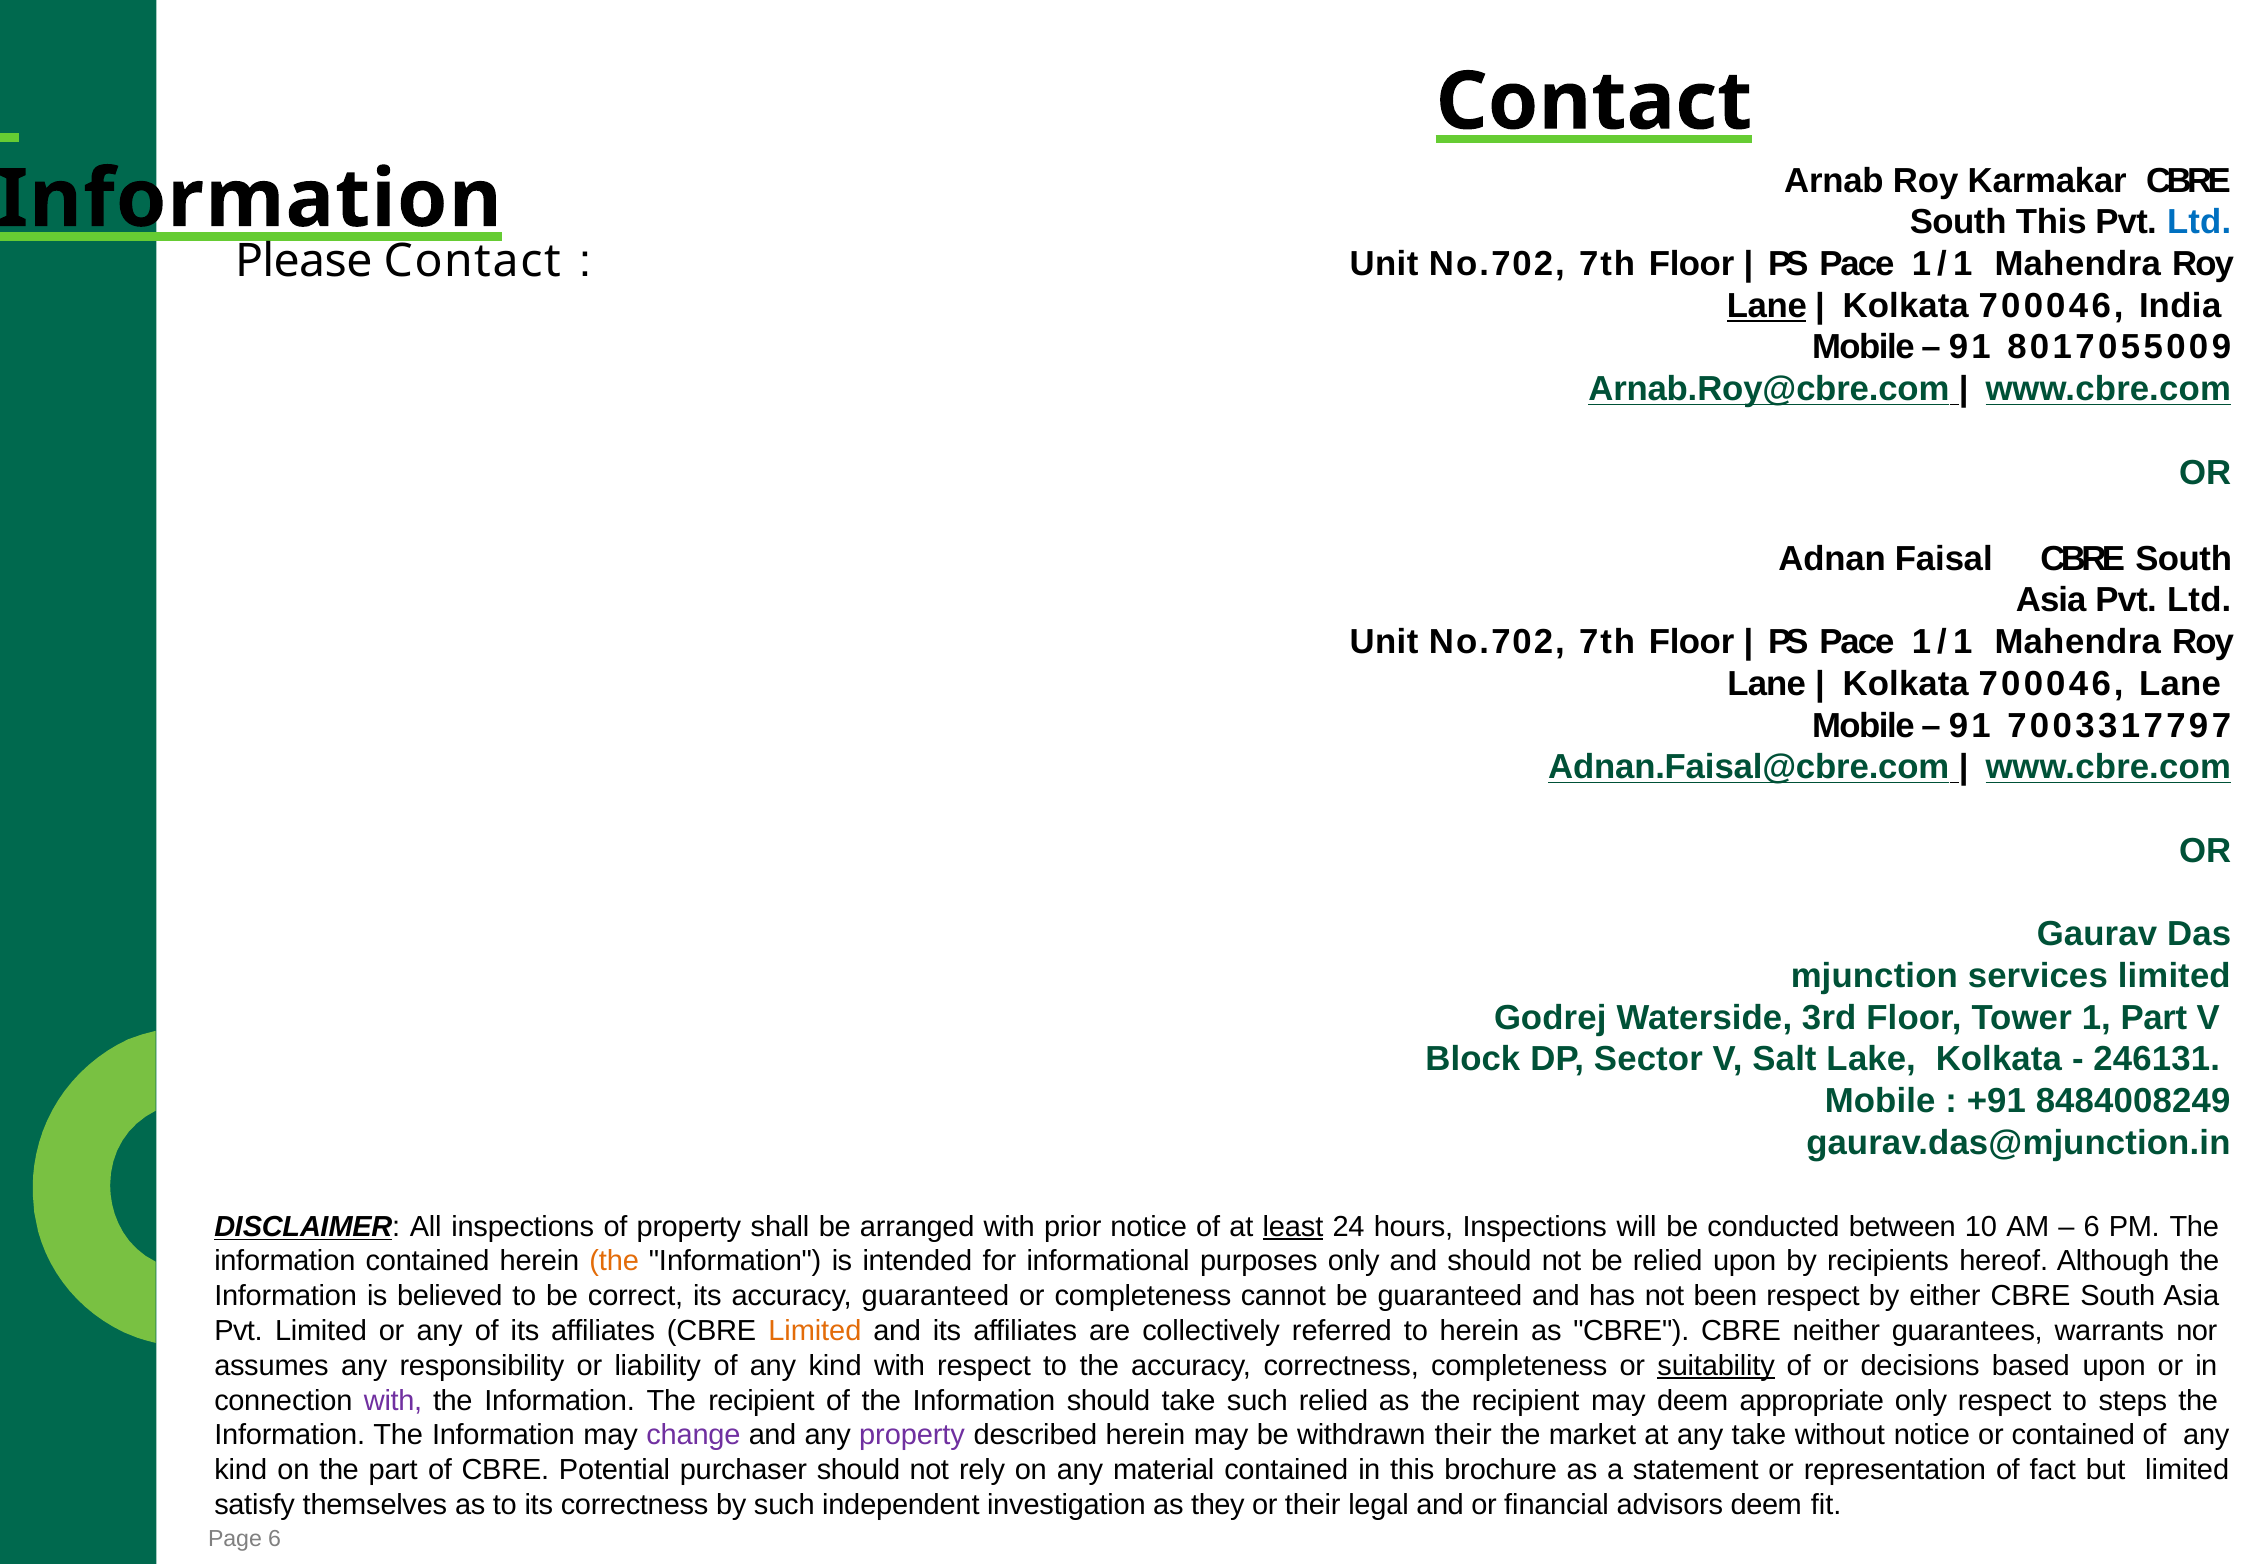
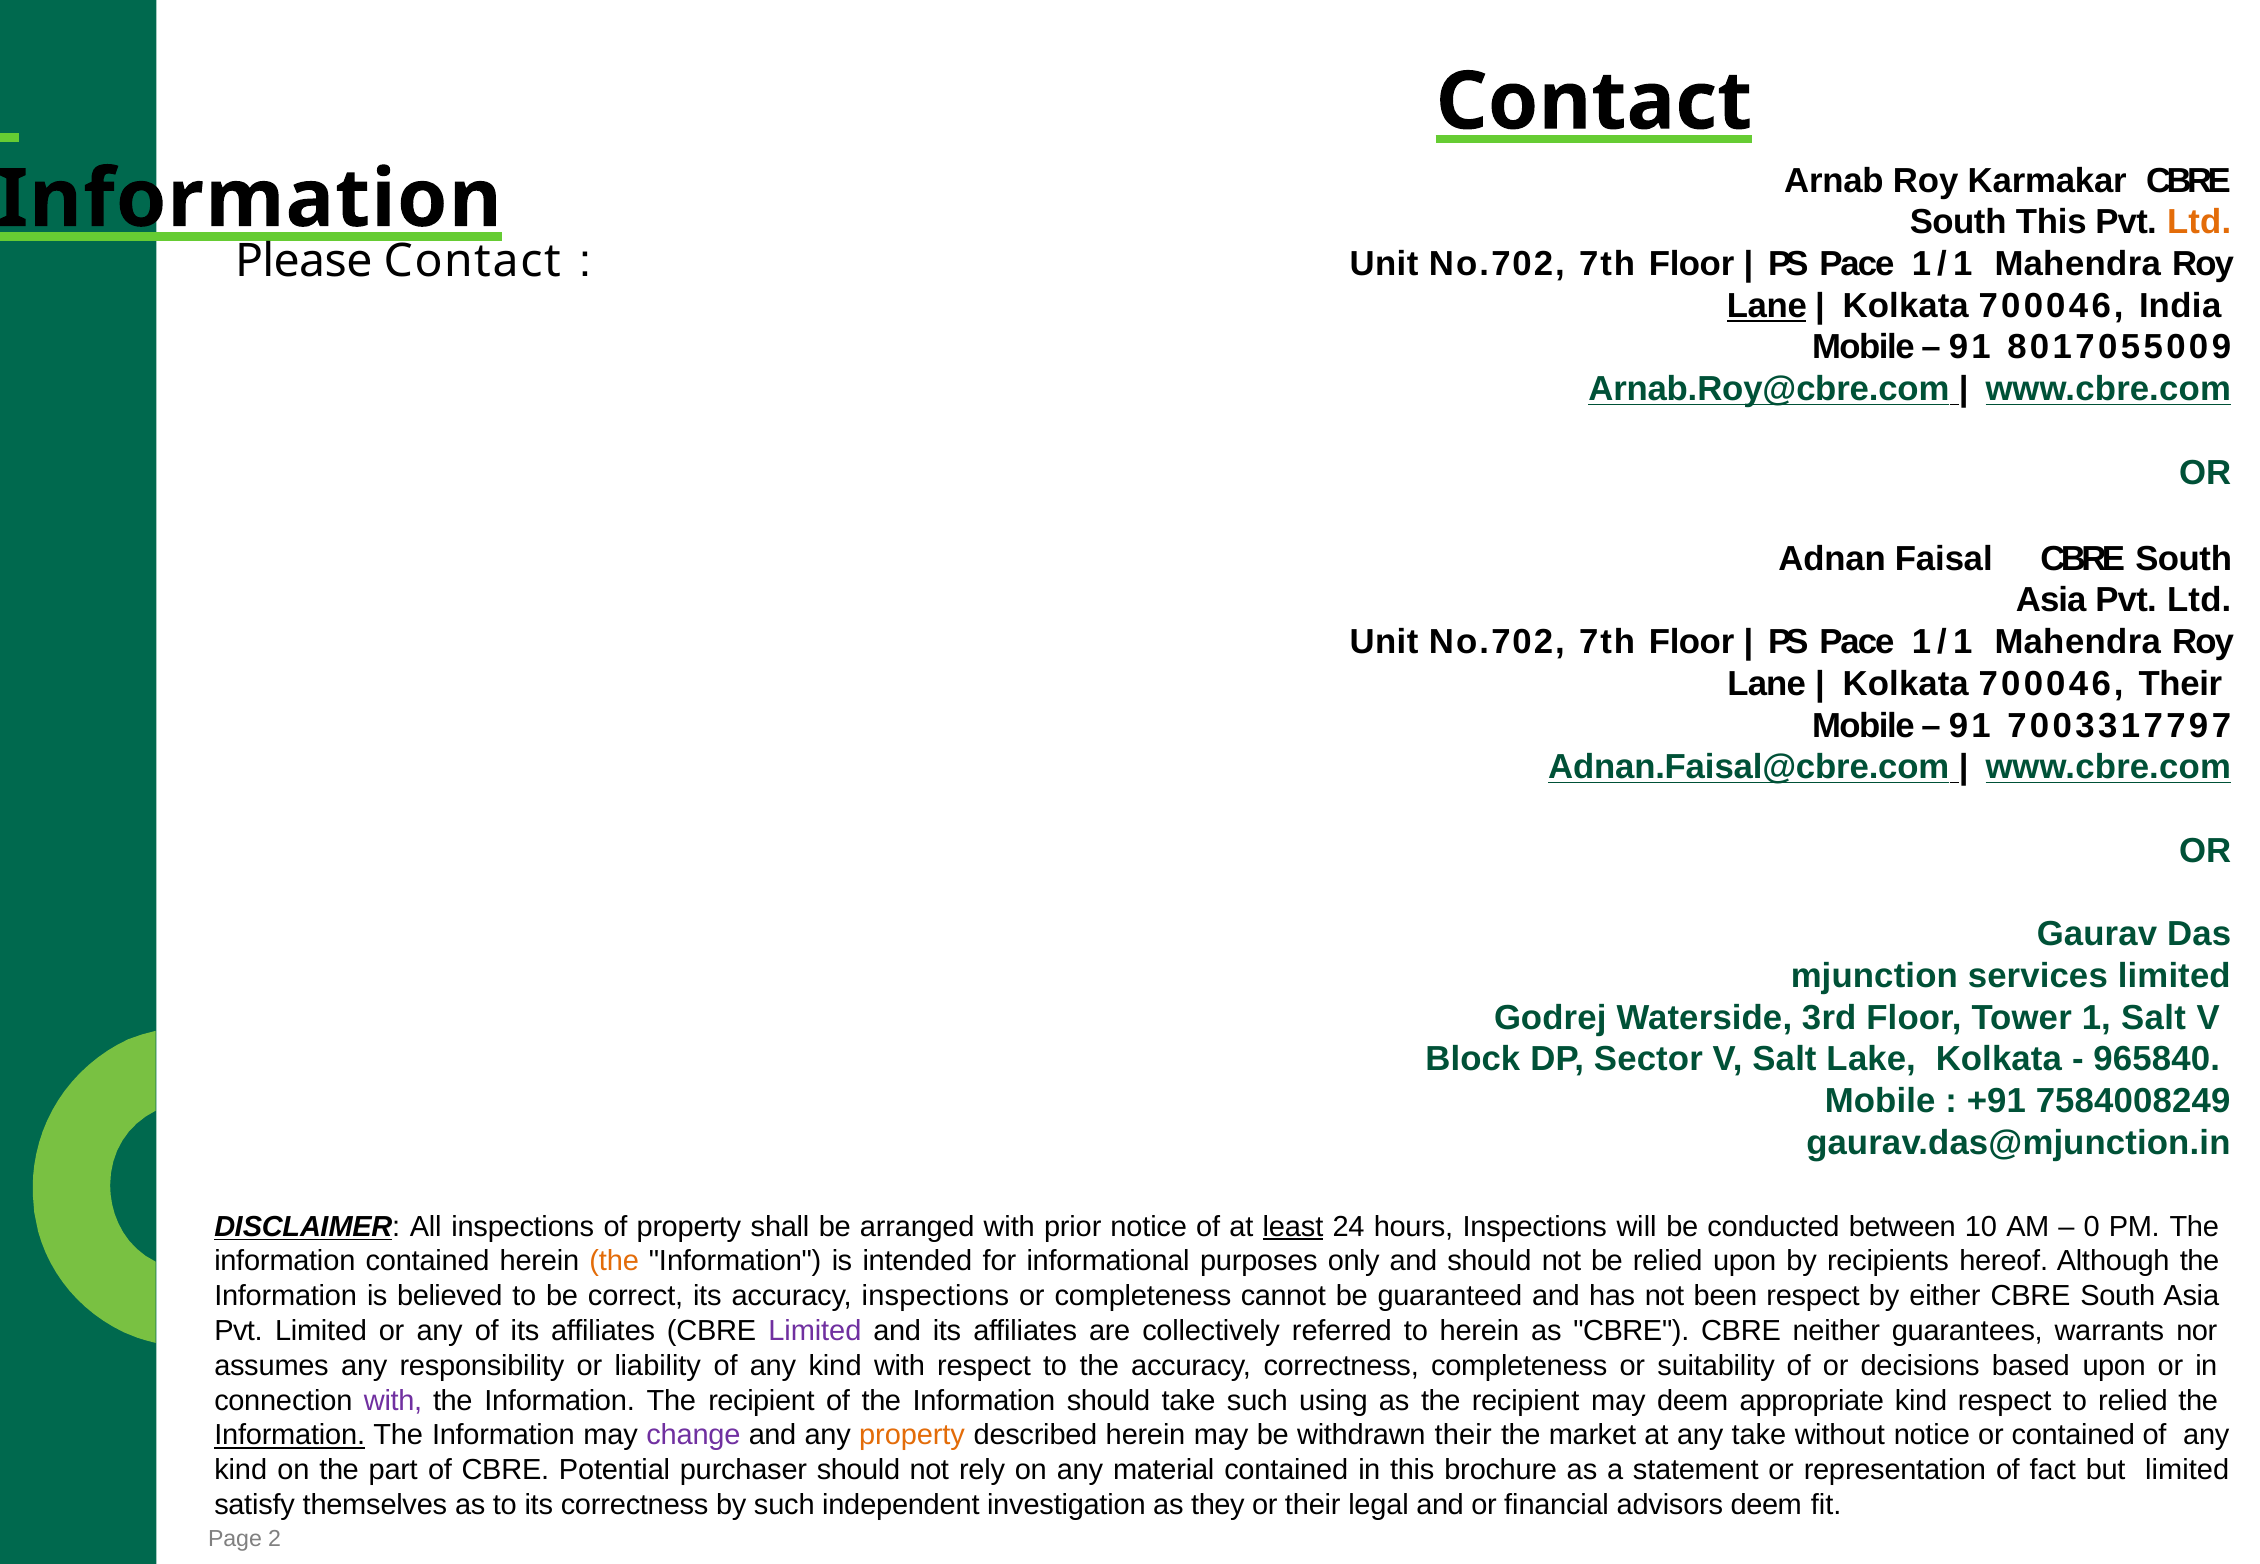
Ltd colour: blue -> orange (2199, 222)
700046 Lane: Lane -> Their (2180, 684)
1 Part: Part -> Salt (2154, 1018)
246131: 246131 -> 965840 (2157, 1060)
8484008249: 8484008249 -> 7584008249 (2133, 1101)
6: 6 -> 0 (2092, 1227)
accuracy guaranteed: guaranteed -> inspections (935, 1297)
Limited colour: orange -> purple (815, 1331)
suitability underline: present -> none (1716, 1366)
such relied: relied -> using (1333, 1401)
appropriate only: only -> kind (1921, 1401)
to steps: steps -> relied (2133, 1401)
Information underline: none -> present (290, 1436)
property colour: purple -> orange (912, 1436)
Page 6: 6 -> 2 (275, 1540)
